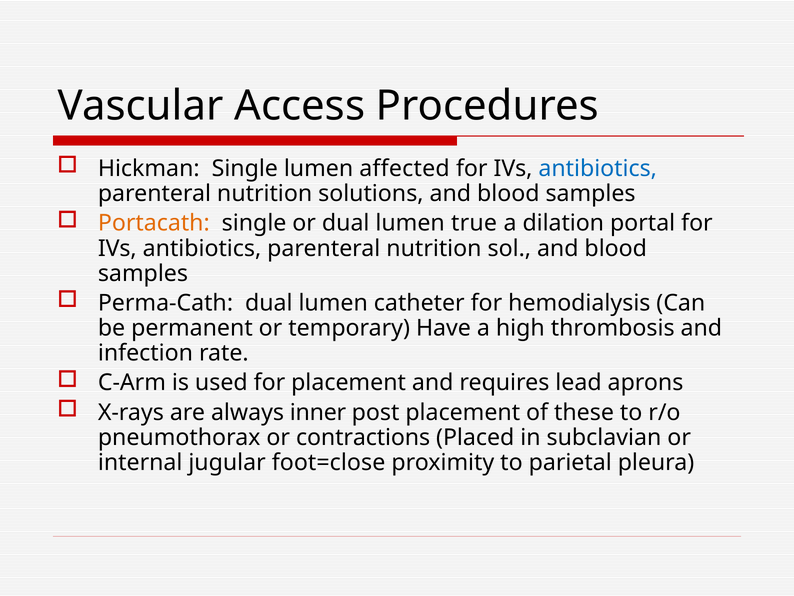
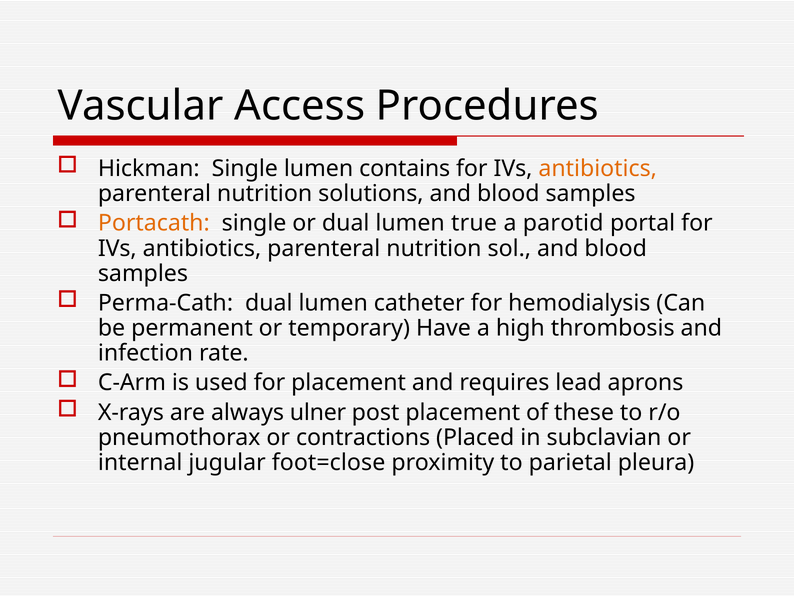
affected: affected -> contains (405, 169)
antibiotics colour: blue -> orange (598, 169)
dilation: dilation -> parotid (563, 223)
inner: inner -> ulner (318, 412)
